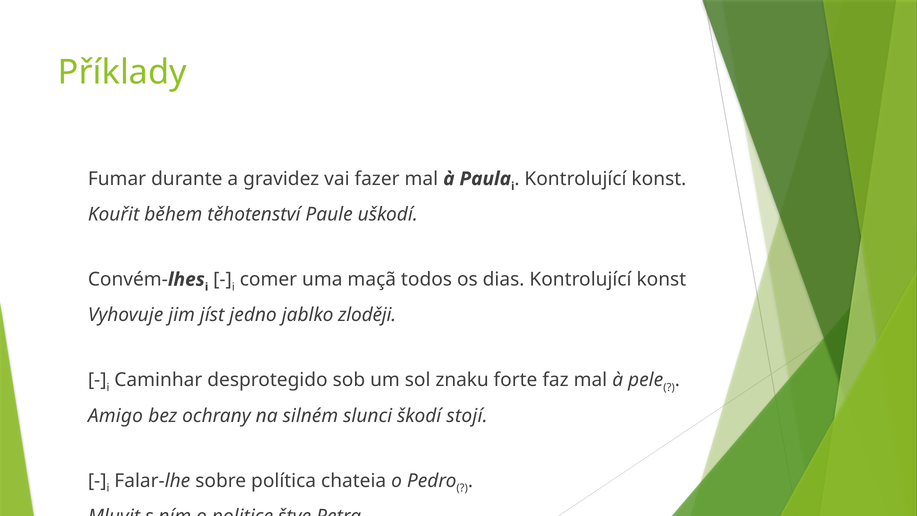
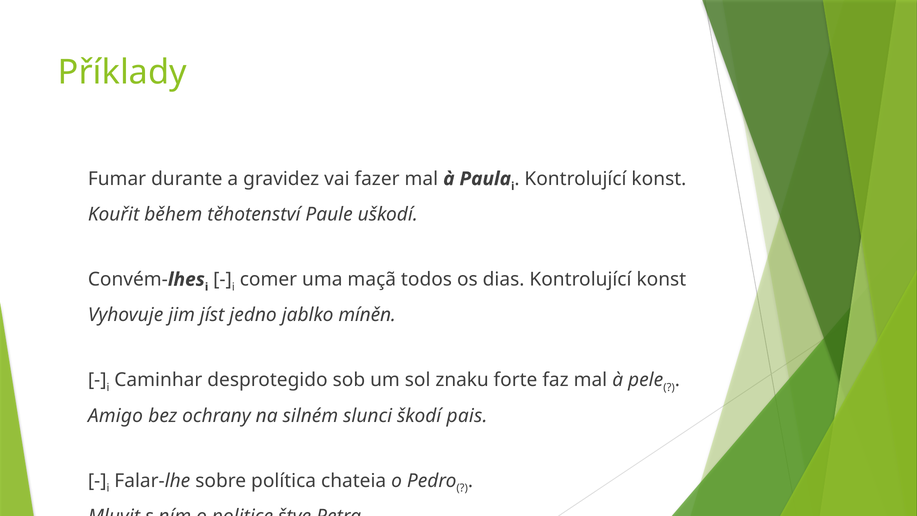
zloději: zloději -> míněn (367, 315)
stojí: stojí -> pais (467, 416)
